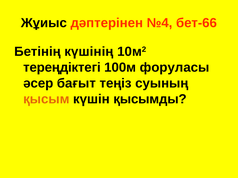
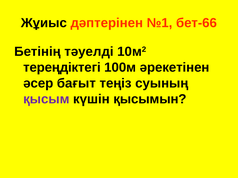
№4: №4 -> №1 (160, 23)
күшінің: күшінің -> тәуелді (89, 52)
форуласы: форуласы -> әрекетінен (175, 68)
қысым colour: orange -> purple (46, 99)
қысымды: қысымды -> қысымын (150, 99)
